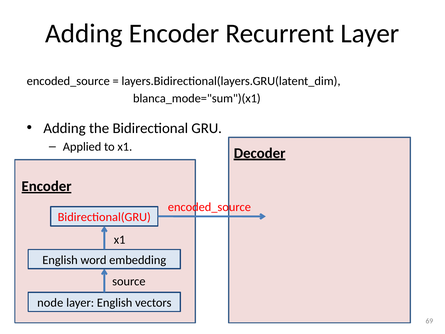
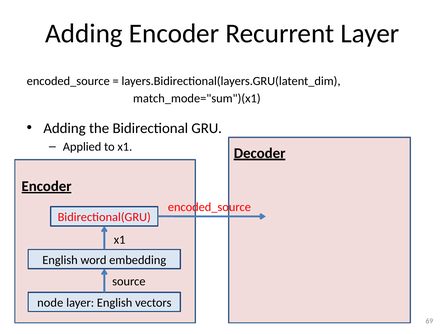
blanca_mode="sum")(x1: blanca_mode="sum")(x1 -> match_mode="sum")(x1 (197, 98)
